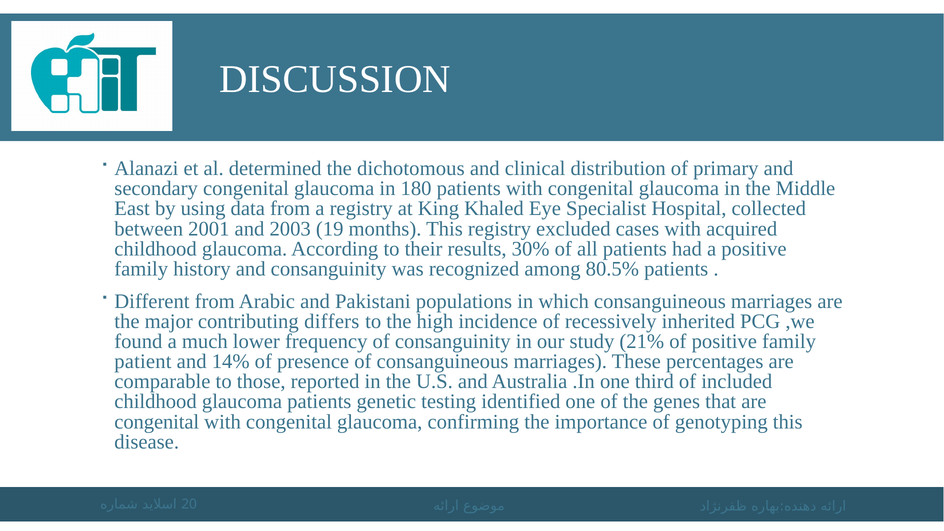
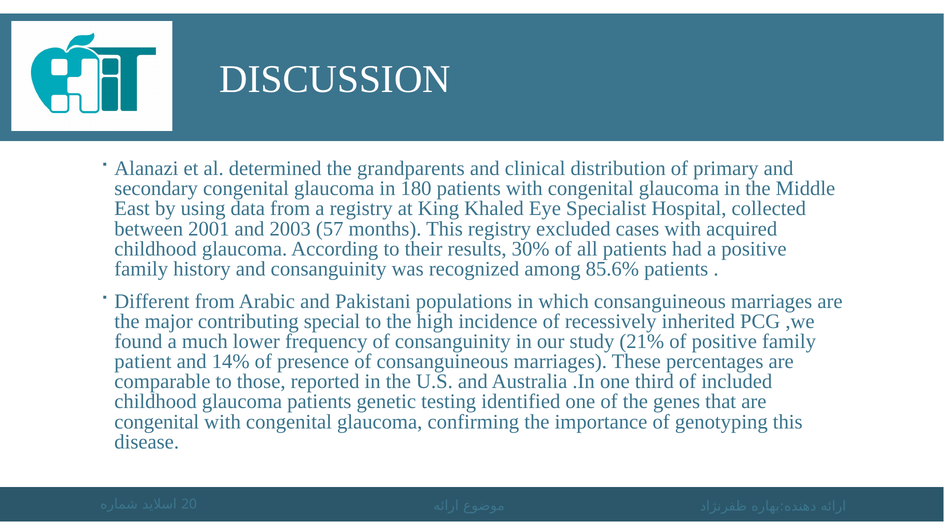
dichotomous: dichotomous -> grandparents (411, 169)
19: 19 -> 57 (330, 229)
80.5%: 80.5% -> 85.6% (612, 269)
differs: differs -> special (332, 321)
